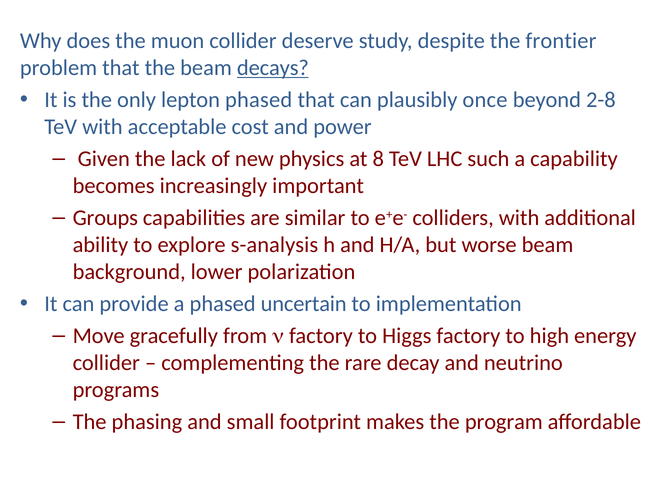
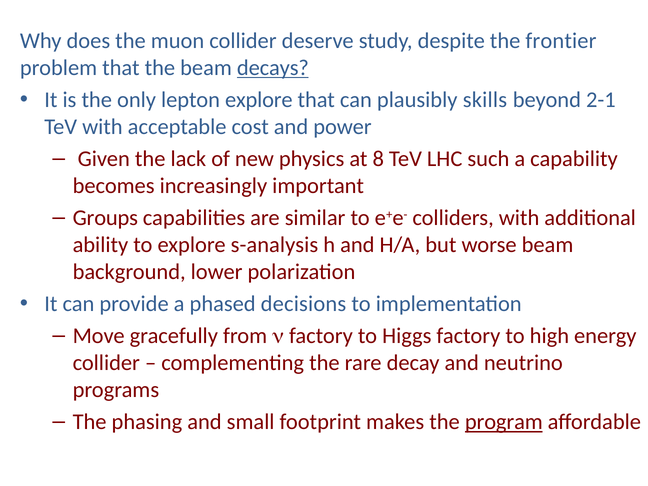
lepton phased: phased -> explore (259, 100)
once: once -> skills (485, 100)
2-8: 2-8 -> 2-1 (601, 100)
uncertain: uncertain -> decisions (303, 304)
program underline: none -> present (504, 422)
